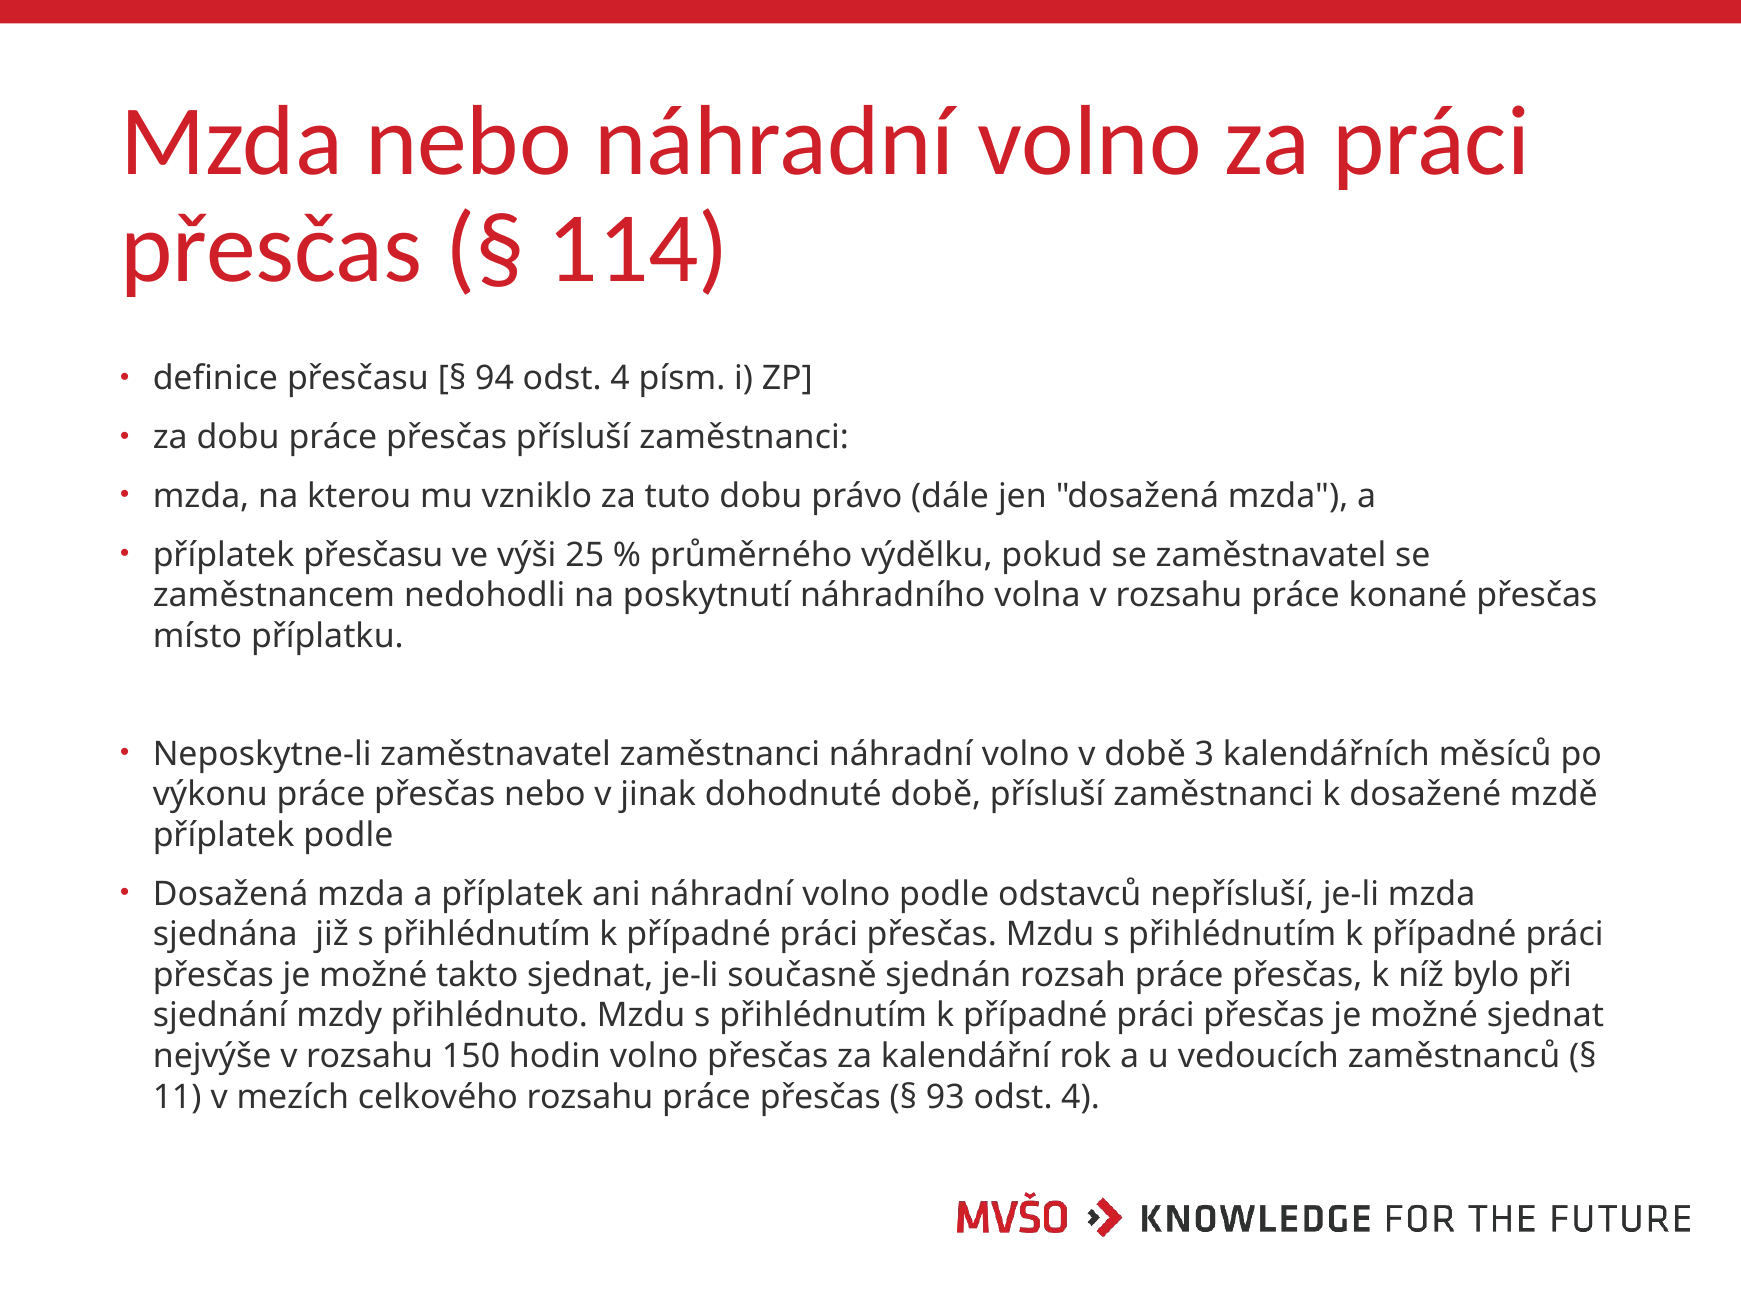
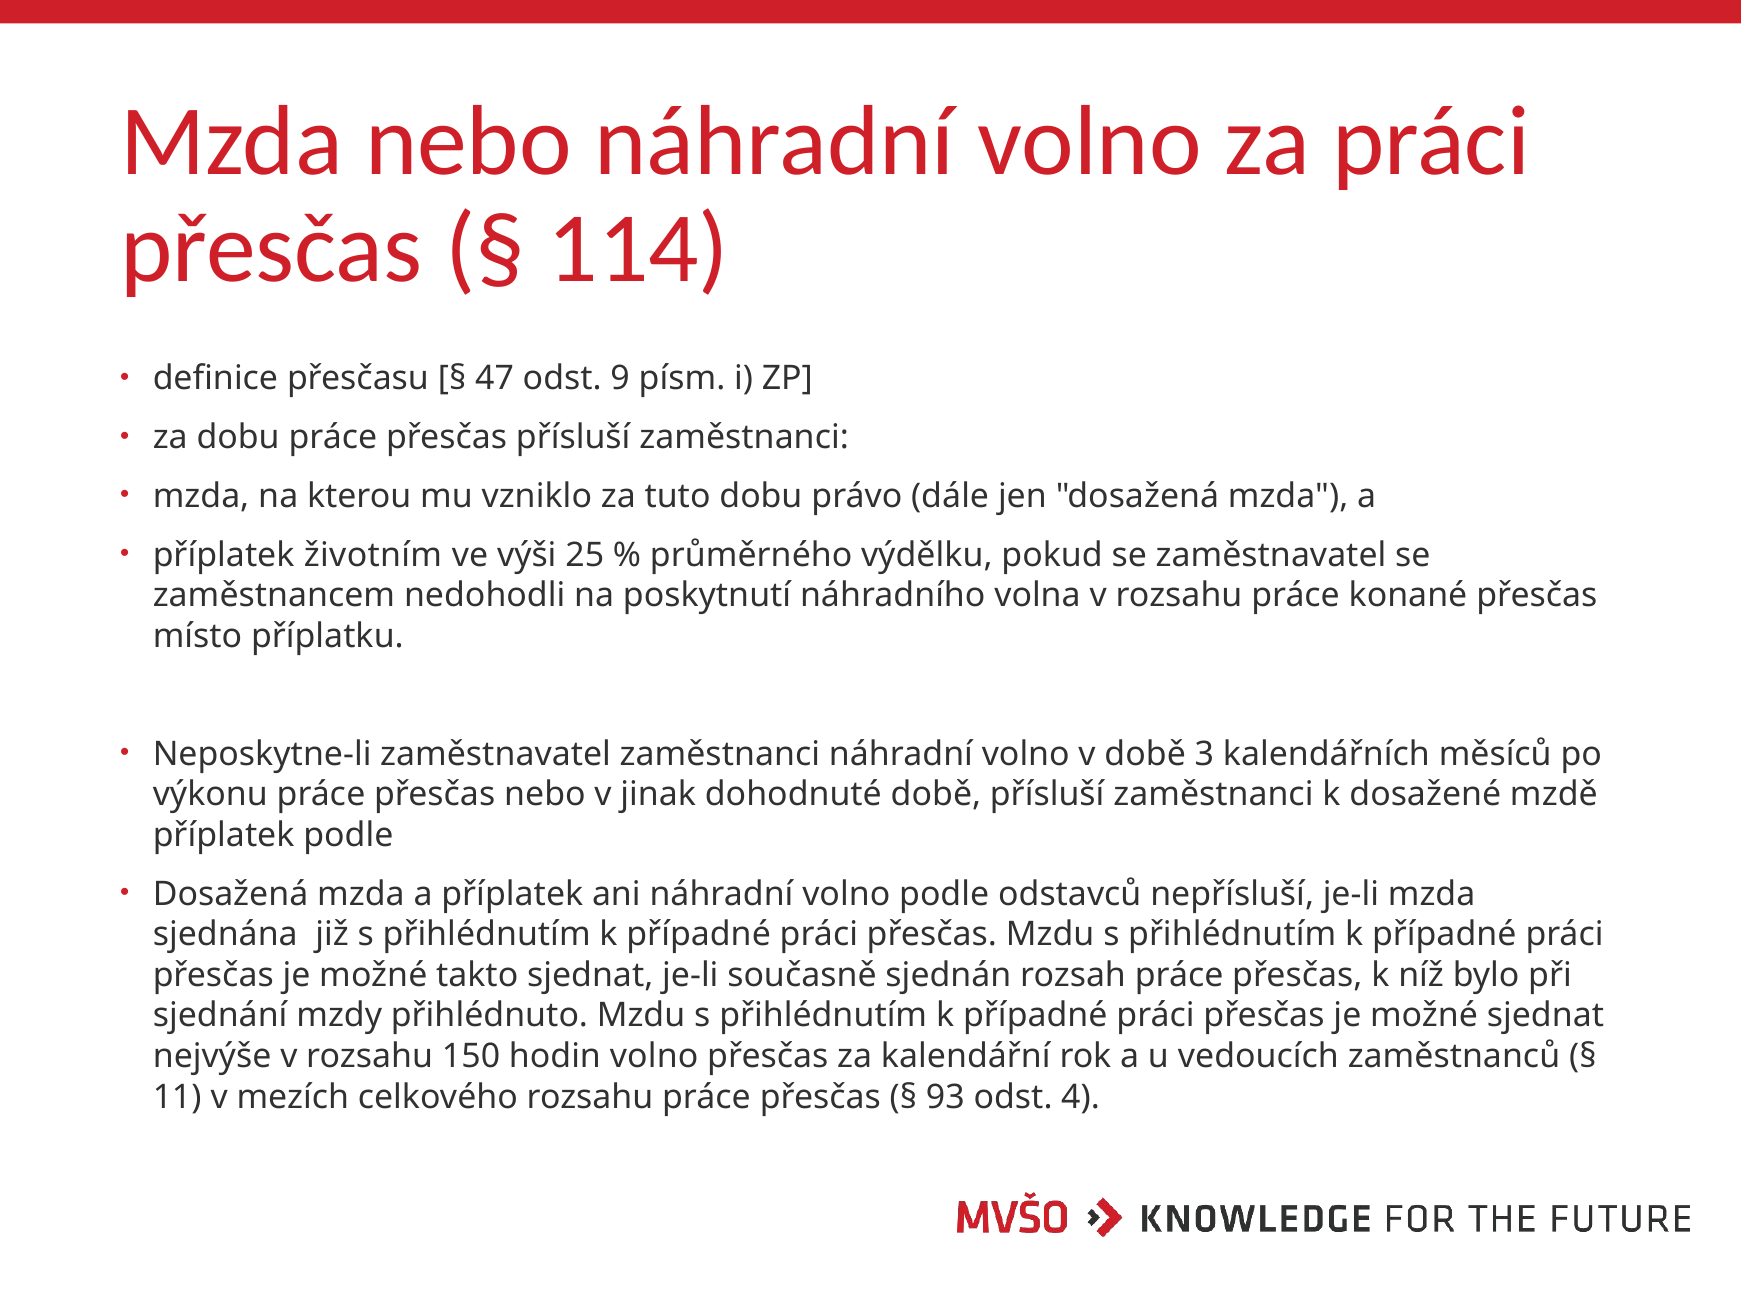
94: 94 -> 47 (495, 379)
4: 4 -> 9 (620, 379)
příplatek přesčasu: přesčasu -> životním (373, 555)
